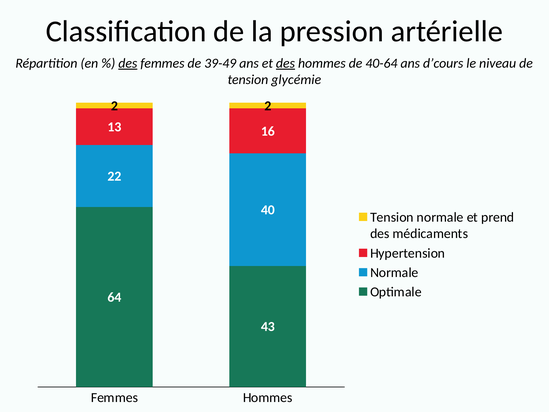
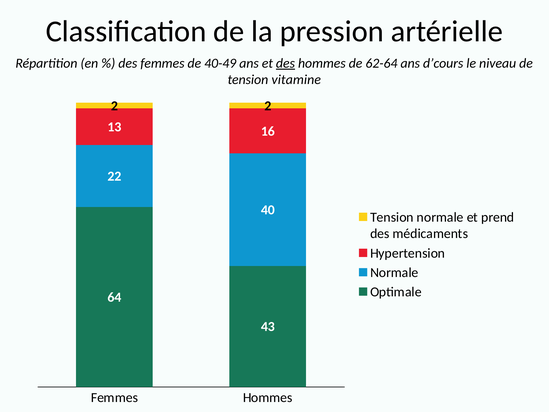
des underline: present -> none (128, 63)
39-49: 39-49 -> 40-49 (220, 63)
40-64: 40-64 -> 62-64 (381, 63)
glycémie: glycémie -> vitamine (296, 80)
